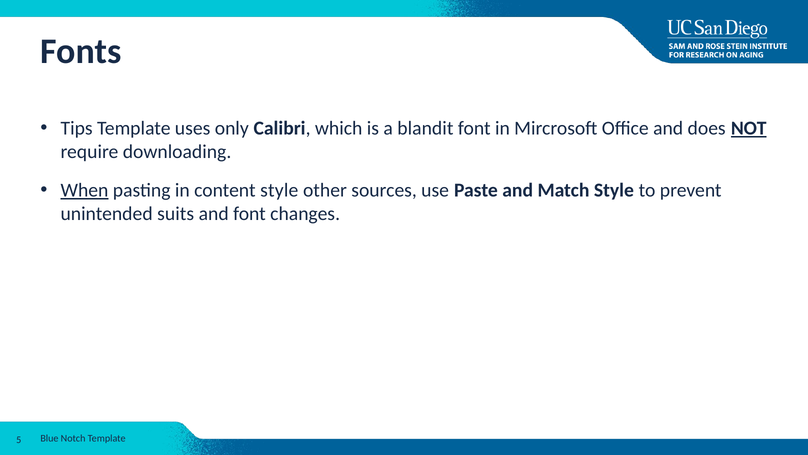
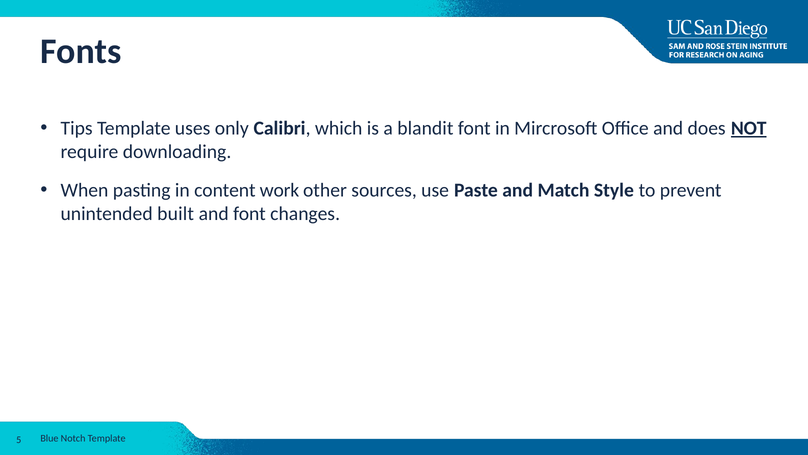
When underline: present -> none (85, 190)
content style: style -> work (279, 190)
suits: suits -> built (176, 214)
